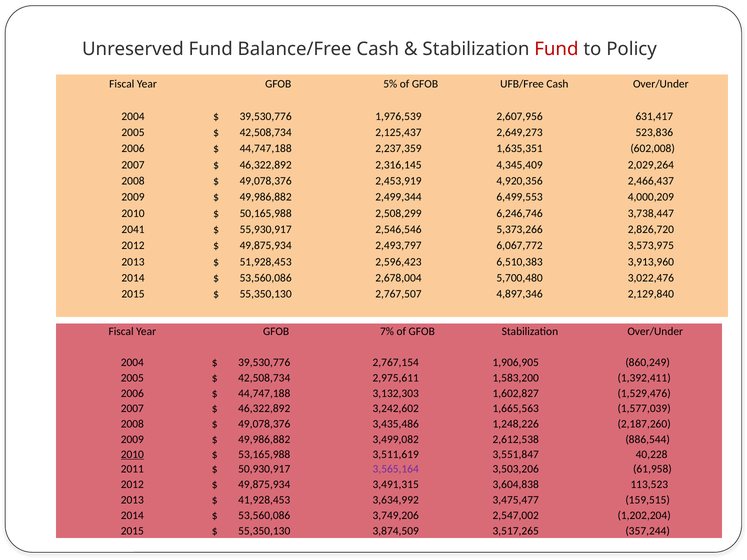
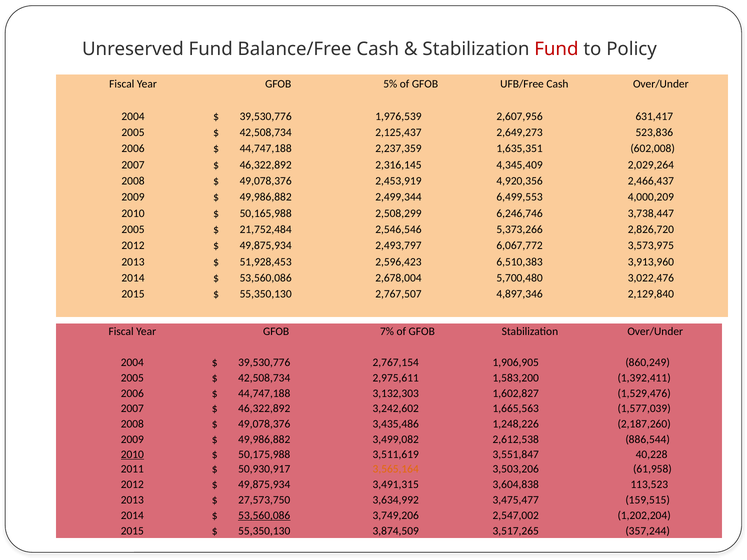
2041: 2041 -> 2005 (133, 230)
55,930,917: 55,930,917 -> 21,752,484 (266, 230)
53,165,988: 53,165,988 -> 50,175,988 (264, 455)
3,565,164 colour: purple -> orange (396, 469)
41,928,453: 41,928,453 -> 27,573,750 (264, 500)
53,560,086 underline: none -> present (264, 516)
